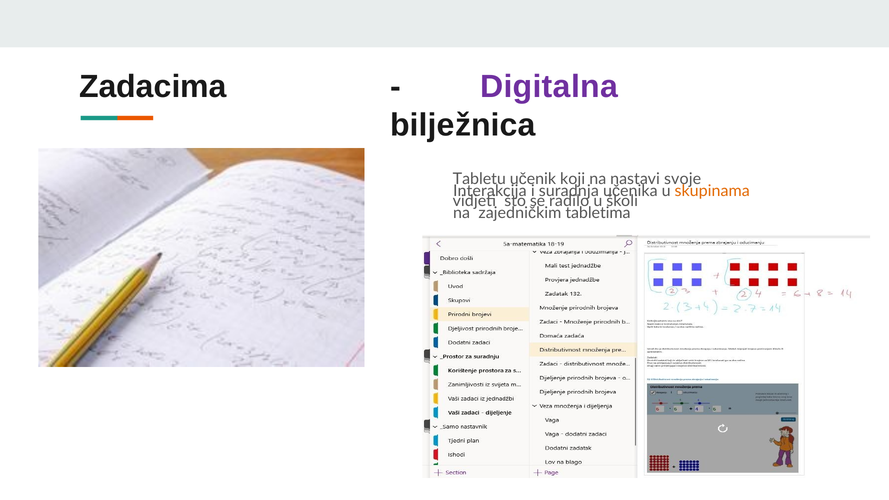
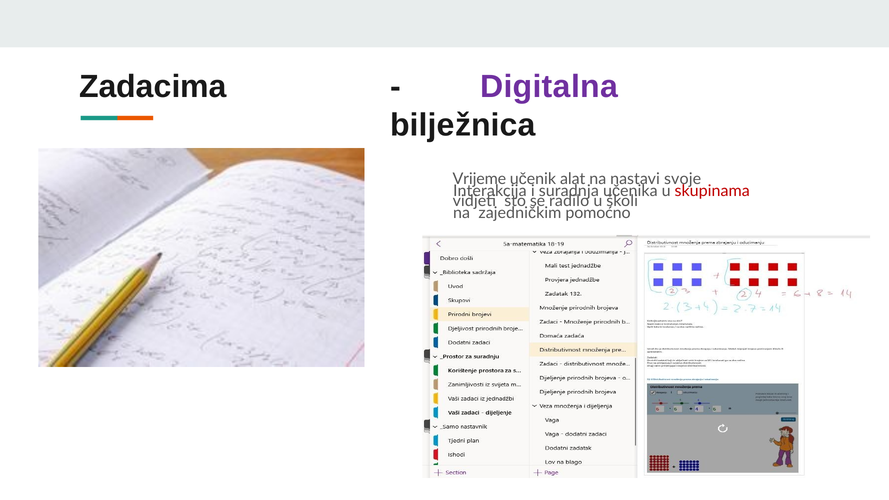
Tabletu: Tabletu -> Vrijeme (479, 179)
koji: koji -> alat (573, 179)
skupinama colour: orange -> red (712, 191)
tabletima: tabletima -> pomoćno (598, 213)
